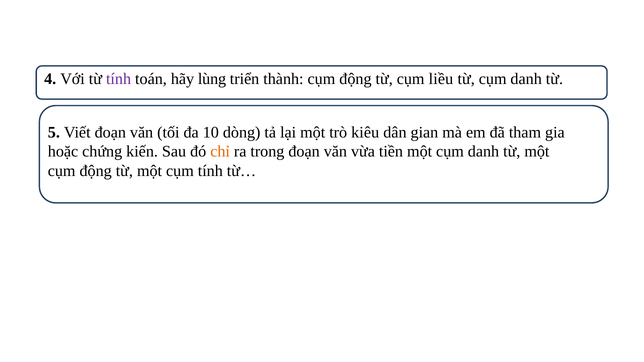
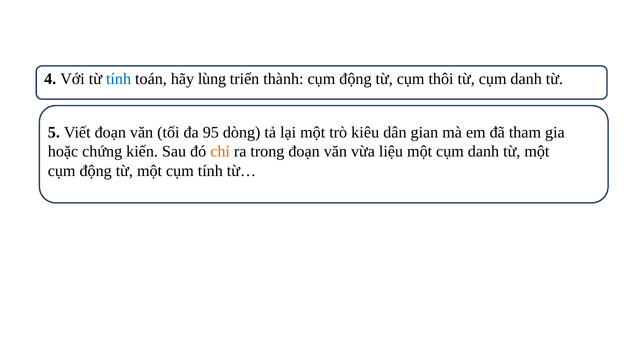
tính colour: purple -> blue (119, 79)
liều: liều -> thôi (441, 79)
10: 10 -> 95 (211, 132)
tiền: tiền -> liệu (391, 152)
